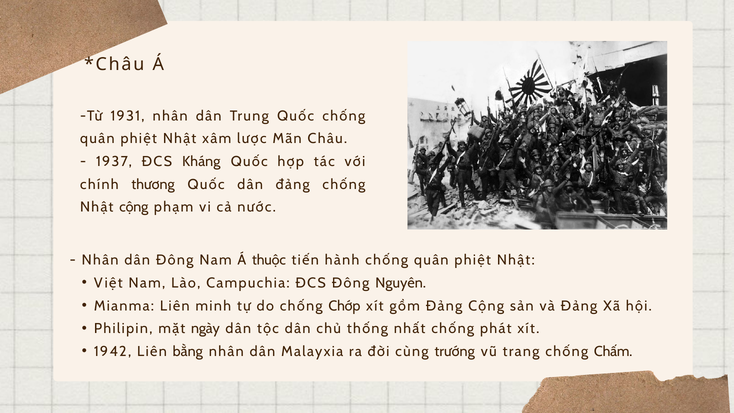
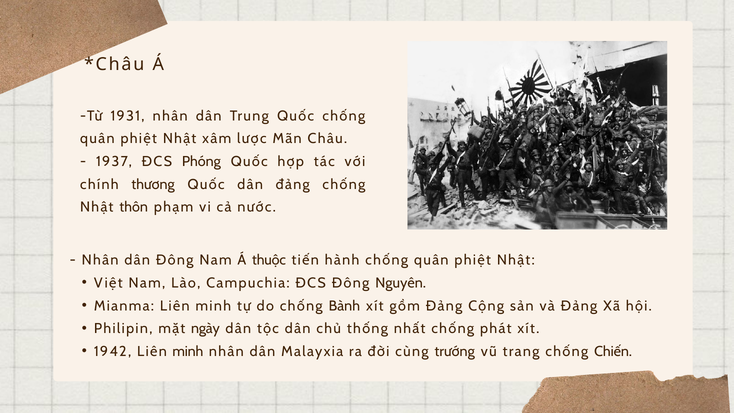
Kháng: Kháng -> Phóng (201, 162)
Nhật cộng: cộng -> thôn (134, 207)
Chớp: Chớp -> Bành (344, 306)
1942 Liên bằng: bằng -> minh (188, 351)
Chấm: Chấm -> Chiến (613, 351)
